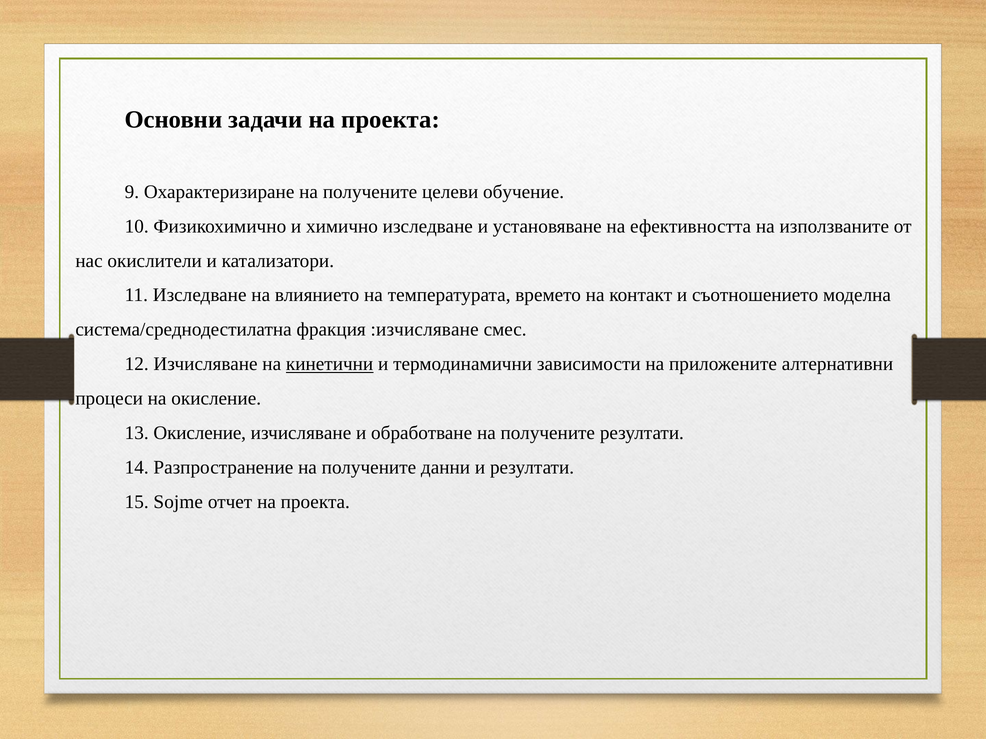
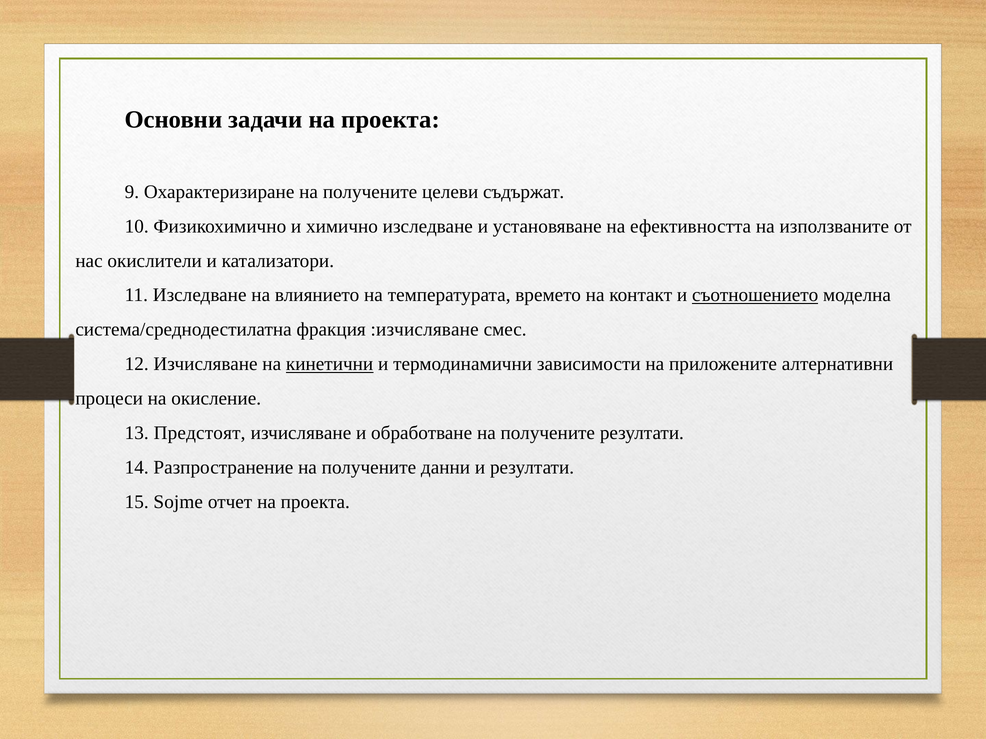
обучение: обучение -> съдържат (524, 192)
съотношението underline: none -> present (755, 295)
13 Окисление: Окисление -> Предстоят (200, 433)
